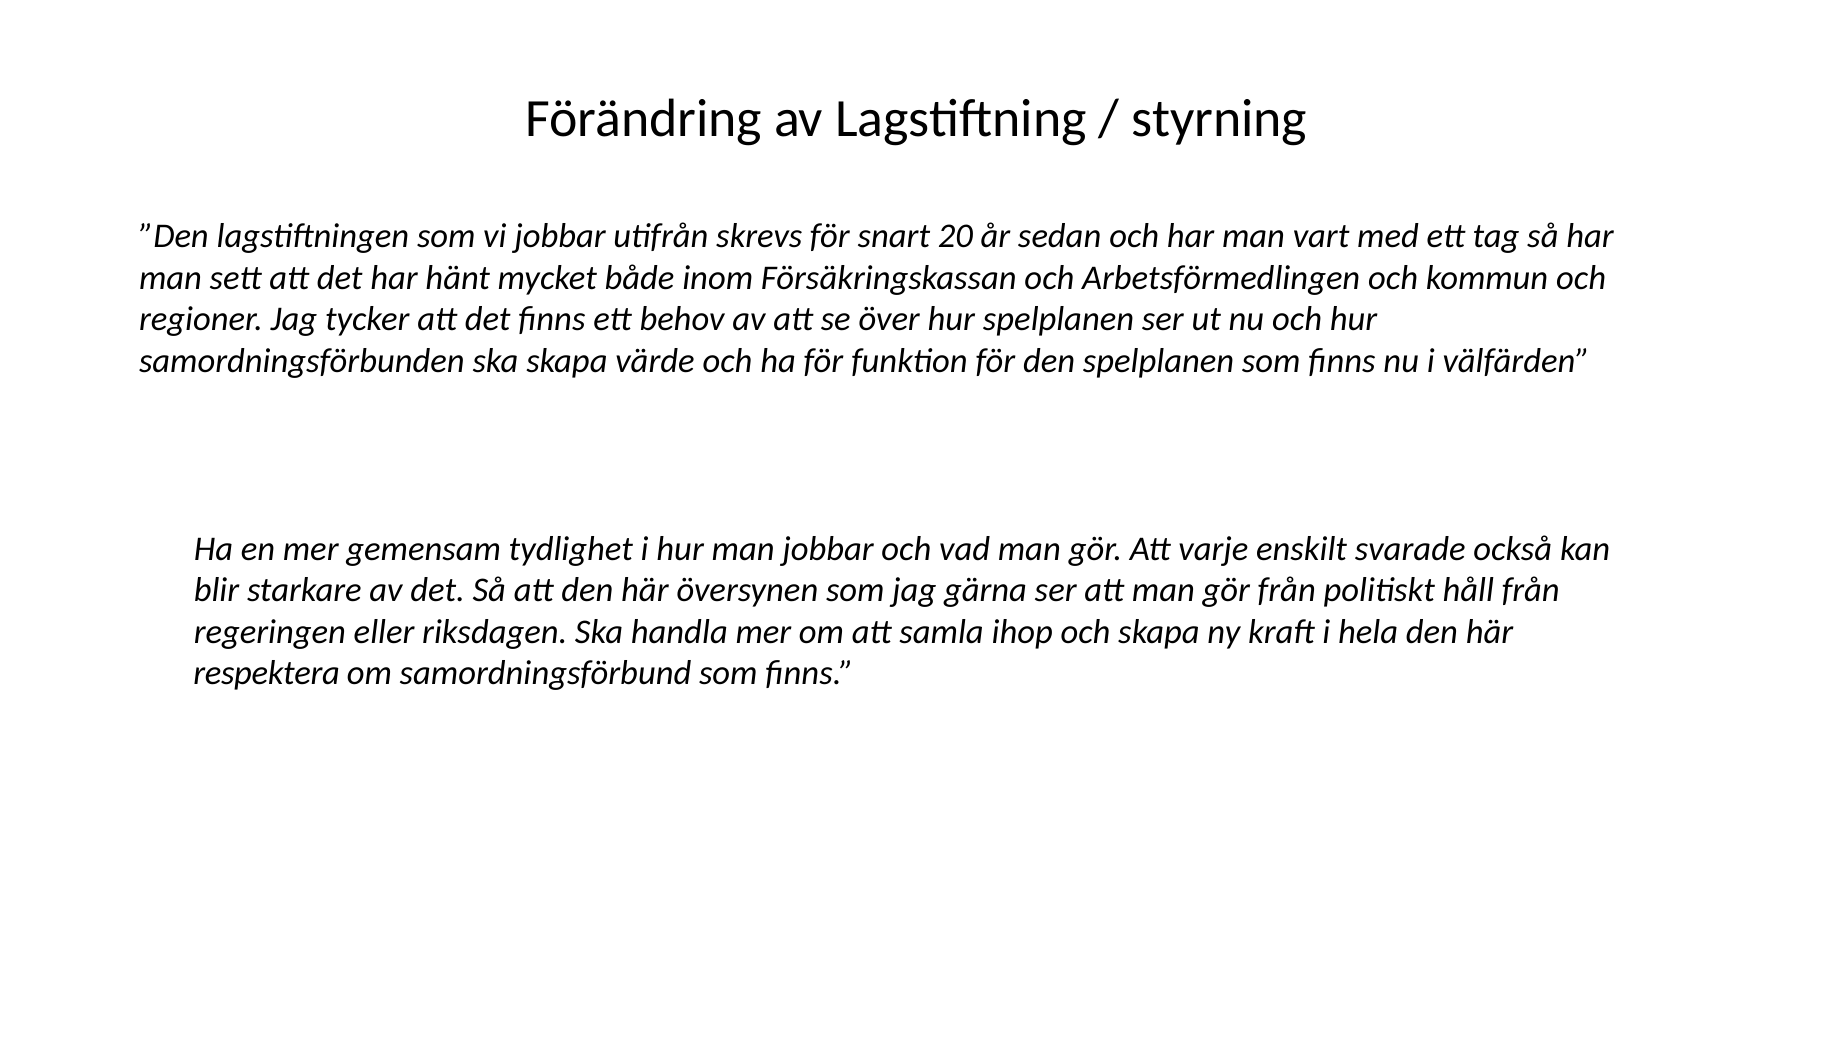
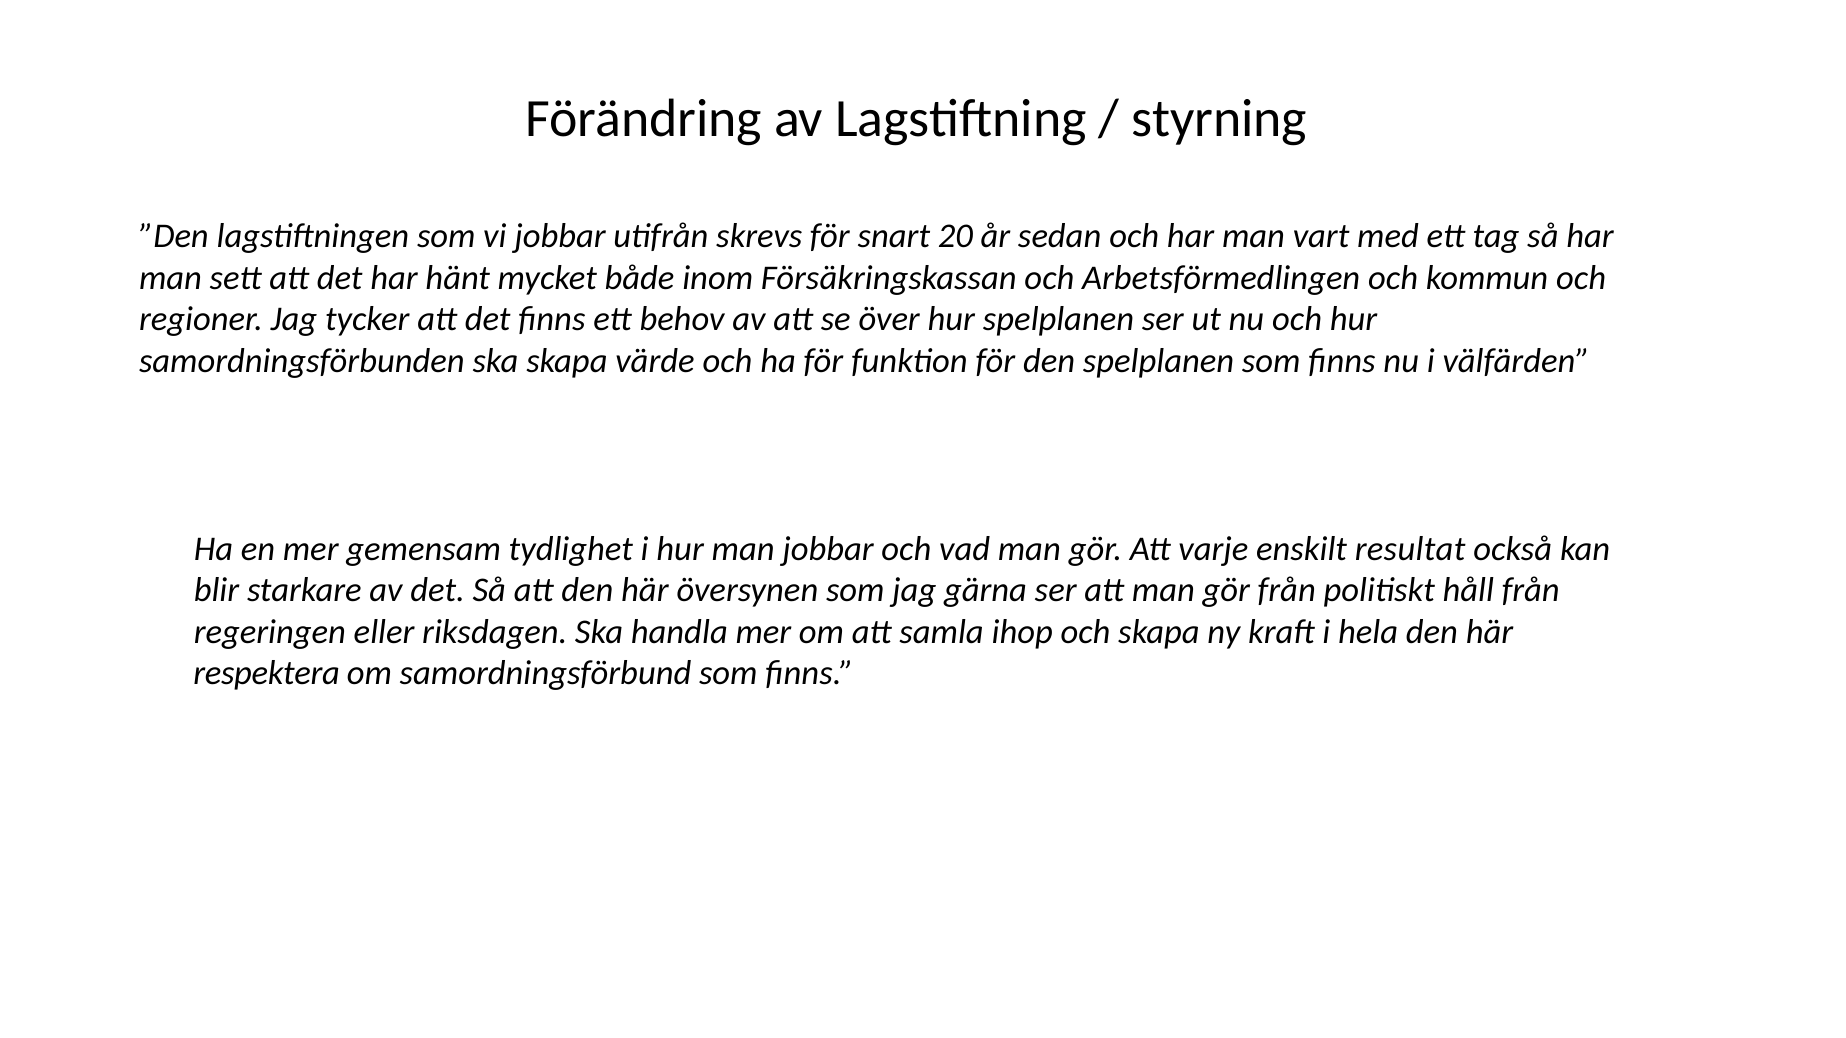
svarade: svarade -> resultat (1410, 549)
